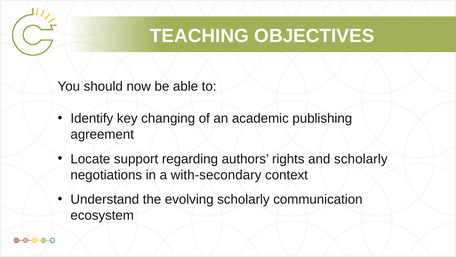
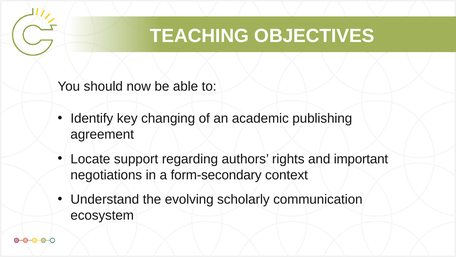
and scholarly: scholarly -> important (361, 159)
with-secondary: with-secondary -> form-secondary (216, 175)
